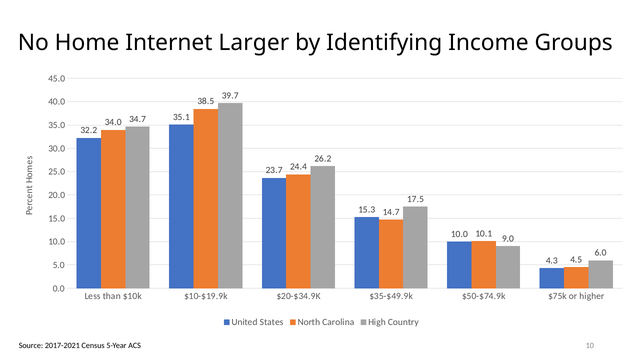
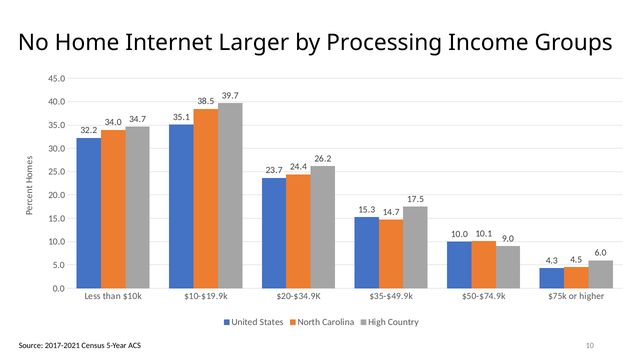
Identifying: Identifying -> Processing (384, 43)
